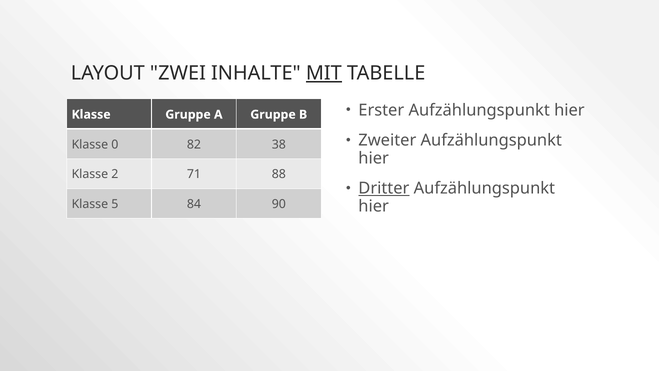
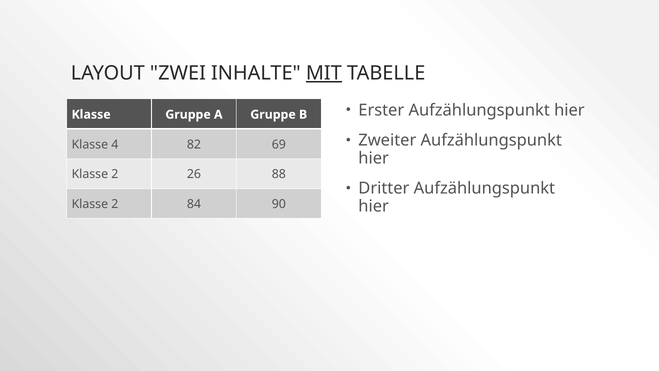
0: 0 -> 4 (115, 144)
38: 38 -> 69 (279, 144)
71: 71 -> 26 (194, 174)
Dritter underline: present -> none (384, 188)
5: 5 -> 2 (115, 204)
